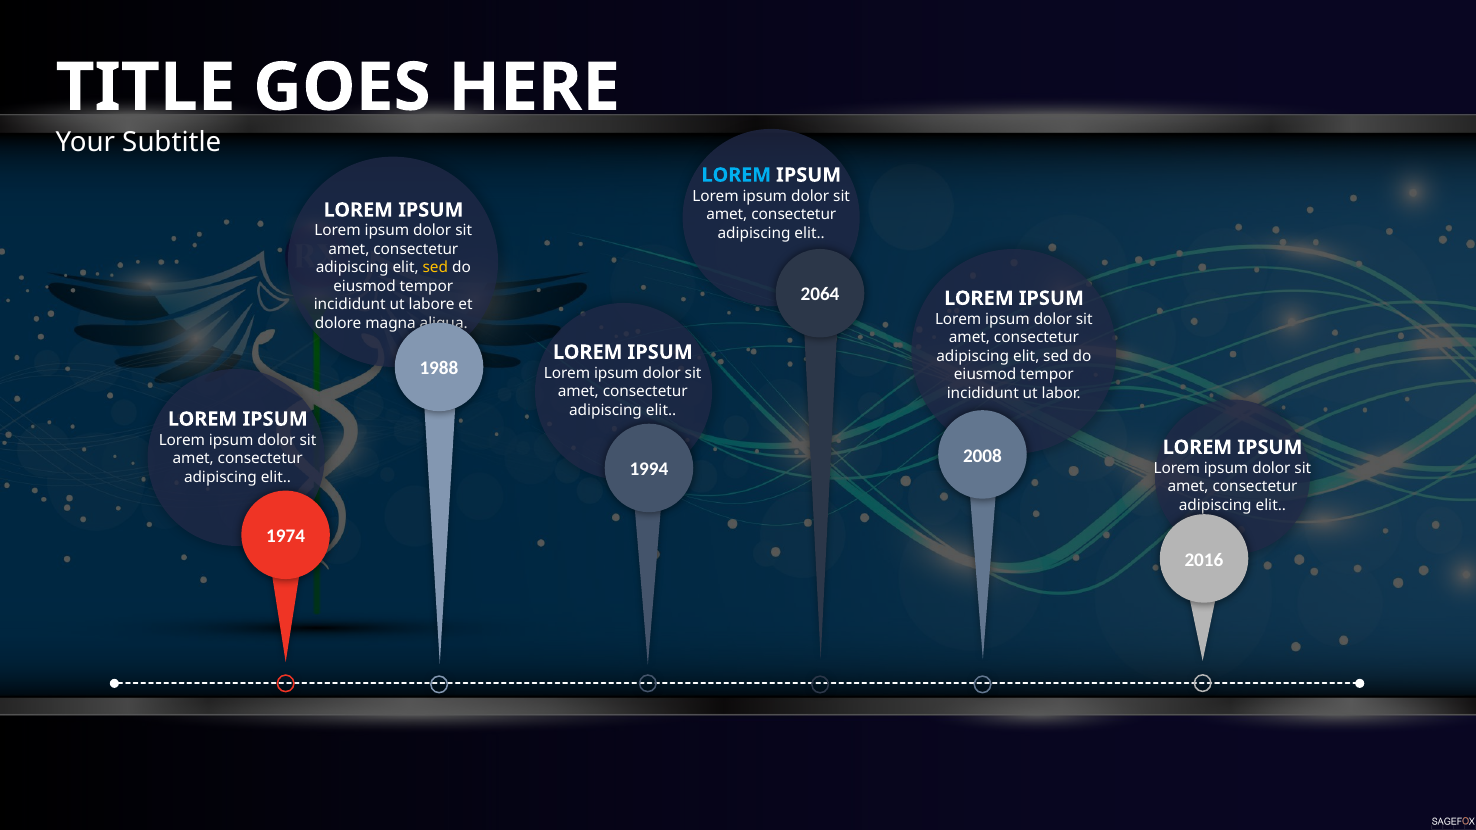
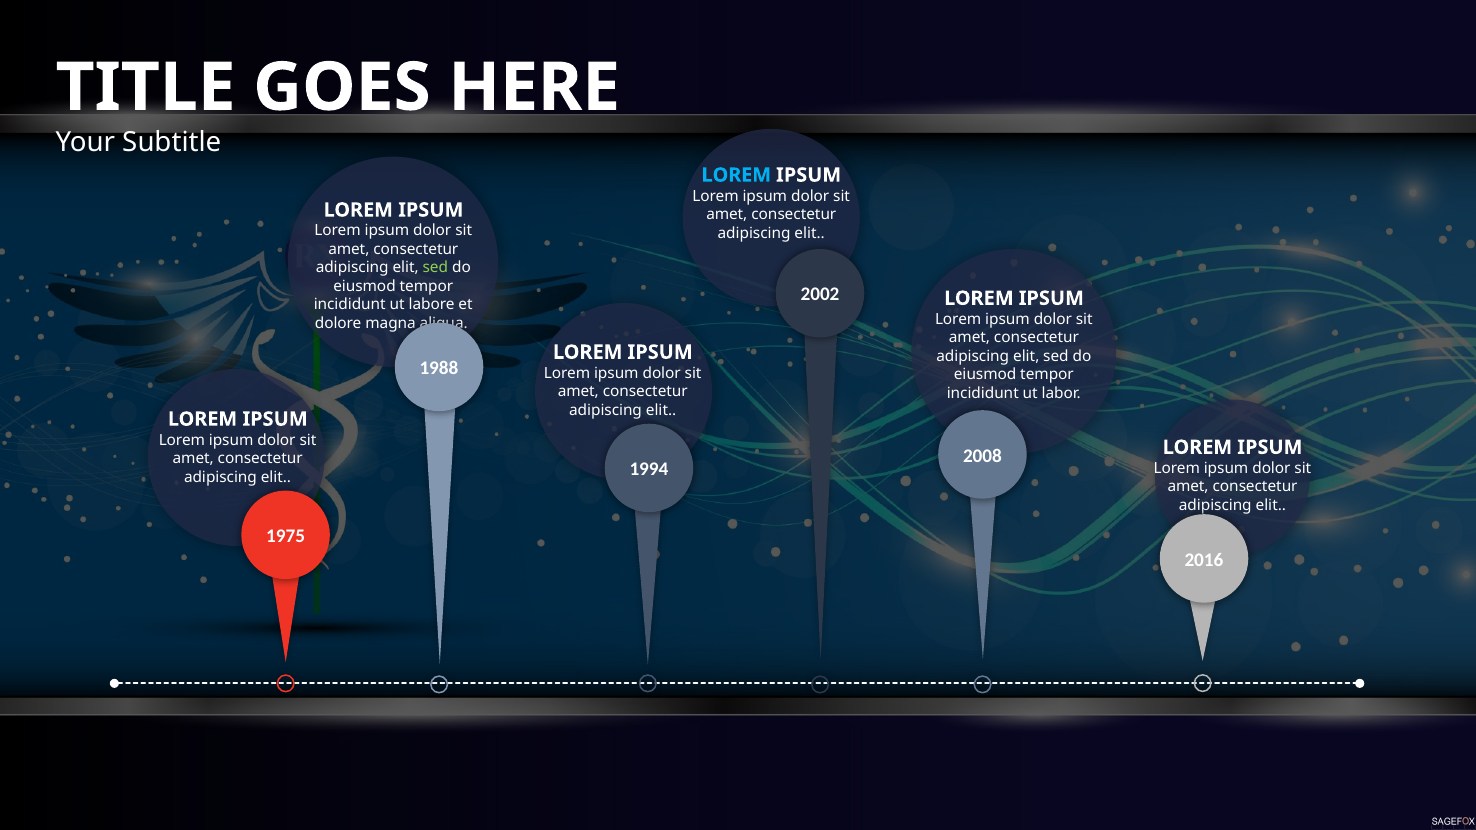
sed colour: yellow -> light green (435, 268)
2064: 2064 -> 2002 (820, 295)
1974: 1974 -> 1975 (286, 536)
